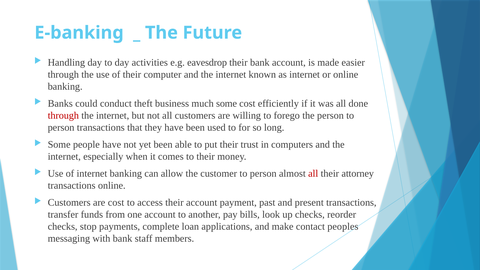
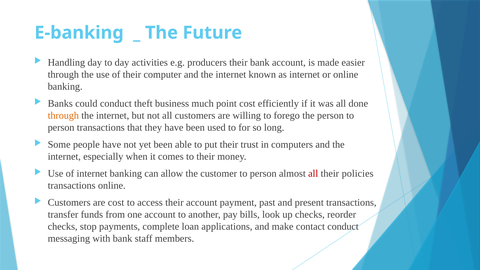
eavesdrop: eavesdrop -> producers (207, 62)
much some: some -> point (226, 103)
through colour: red -> orange (63, 115)
attorney: attorney -> policies (358, 174)
contact peoples: peoples -> conduct (343, 227)
